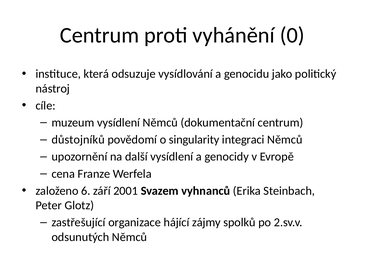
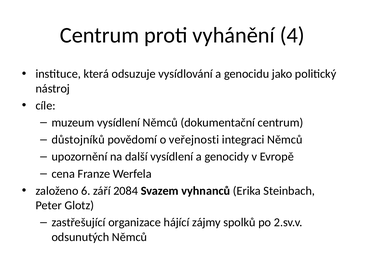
0: 0 -> 4 (292, 35)
singularity: singularity -> veřejnosti (194, 140)
2001: 2001 -> 2084 (126, 191)
